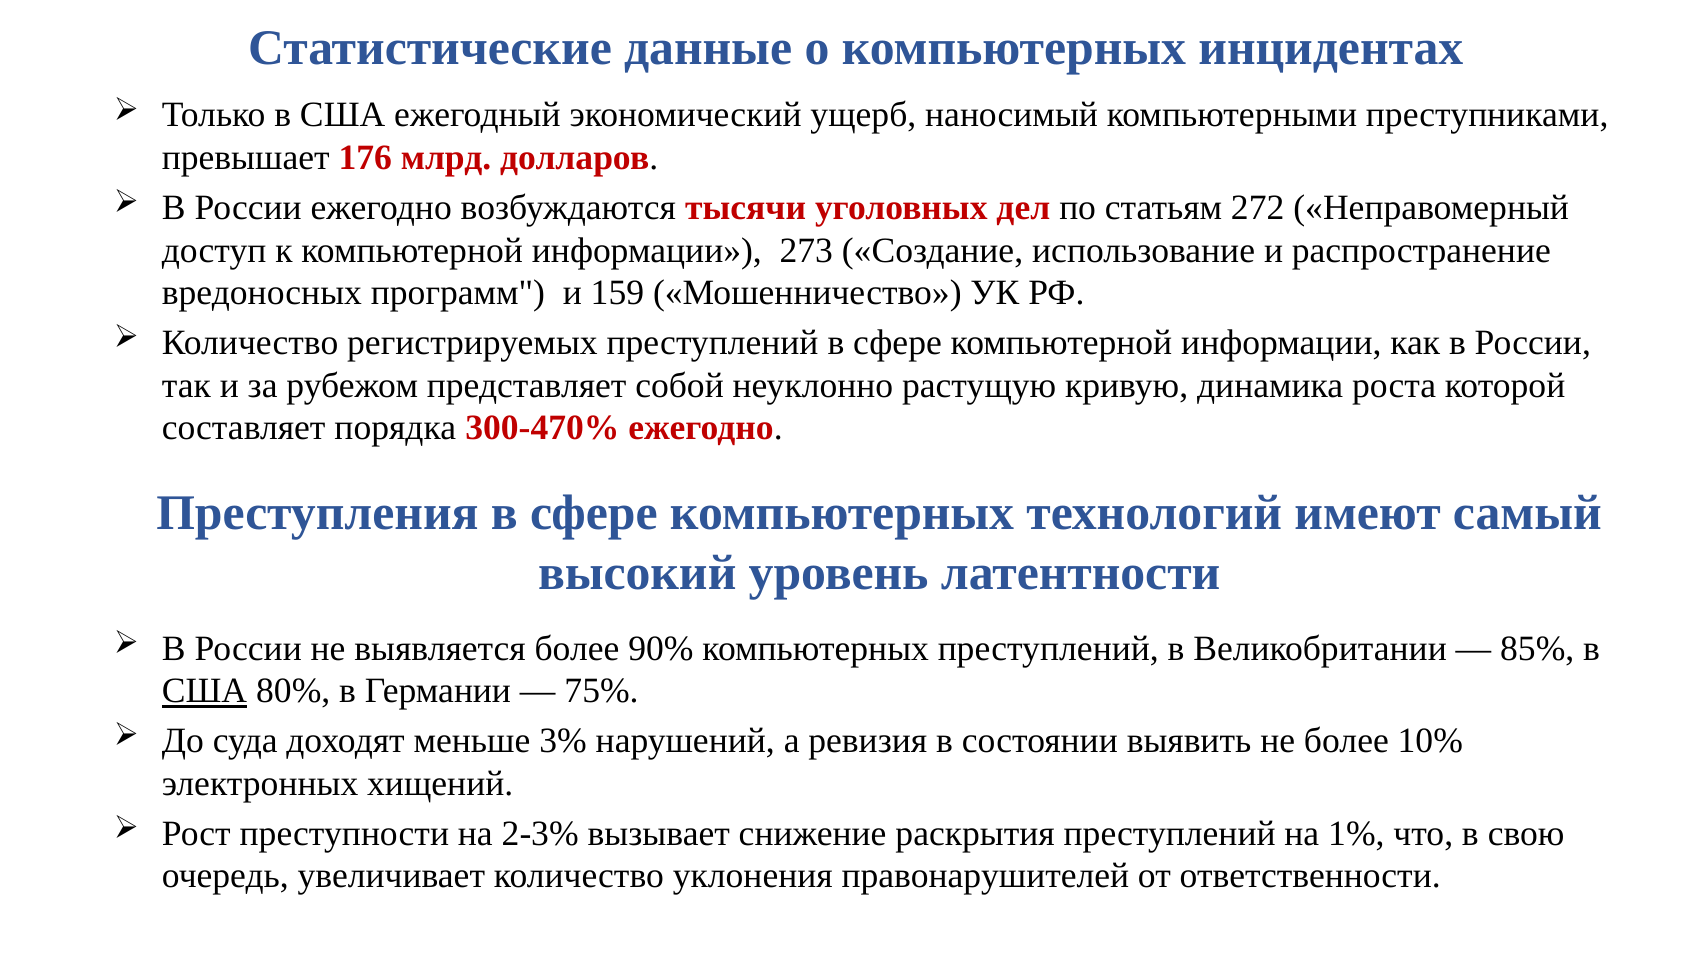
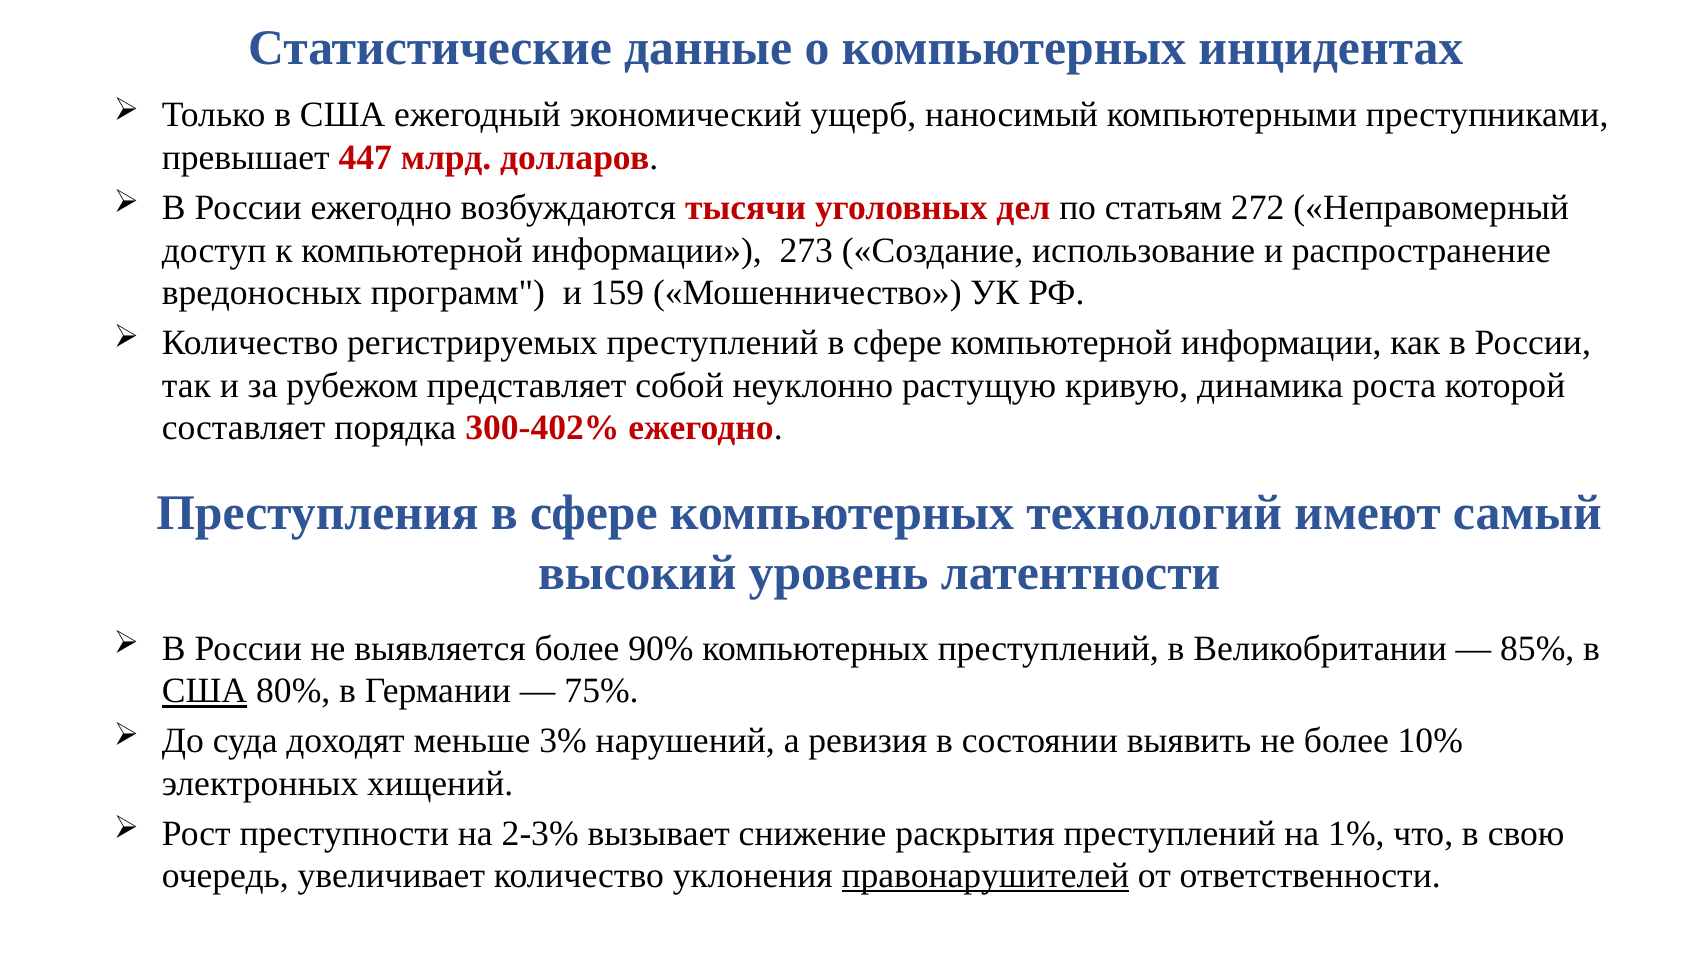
176: 176 -> 447 (365, 158)
300-470%: 300-470% -> 300-402% (542, 428)
правонарушителей underline: none -> present (985, 876)
